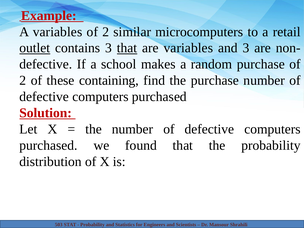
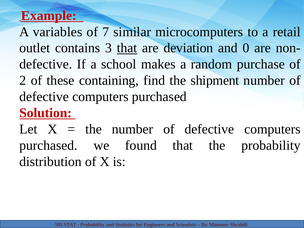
2: 2 -> 7 (106, 32)
outlet underline: present -> none (35, 48)
are variables: variables -> deviation (188, 48)
and 3: 3 -> 0 (246, 48)
the purchase: purchase -> shipment (215, 80)
